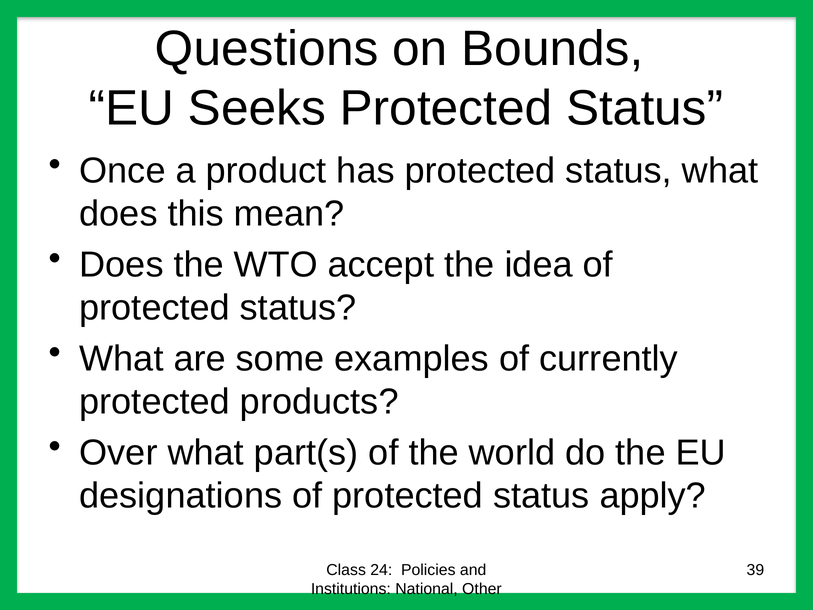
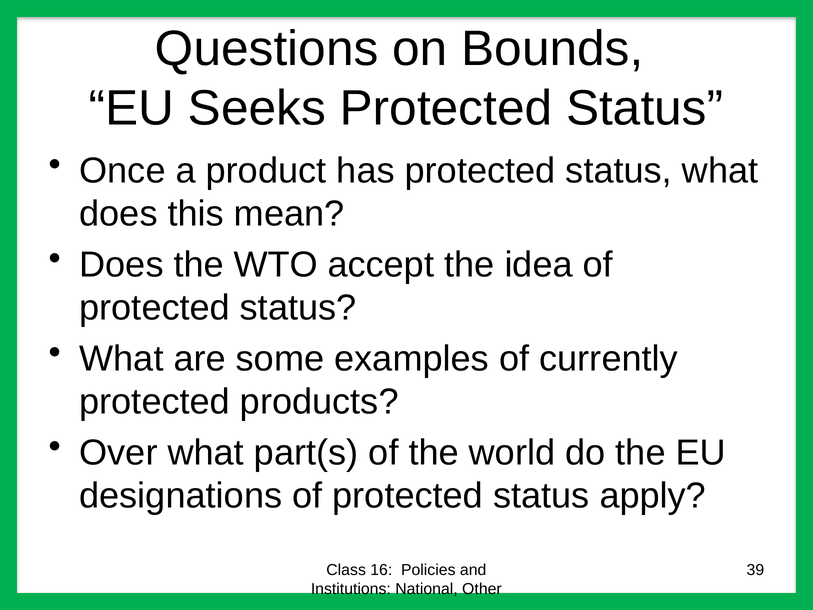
24: 24 -> 16 (381, 570)
